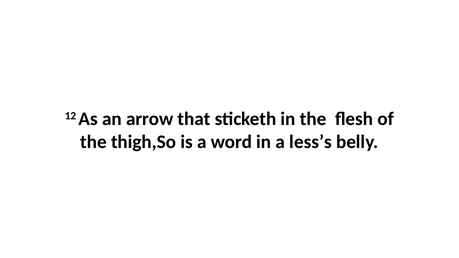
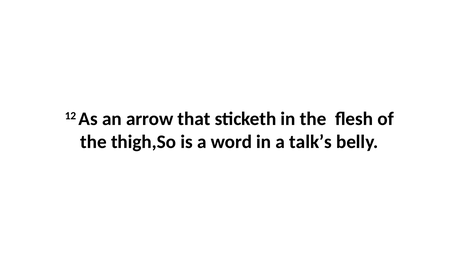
less’s: less’s -> talk’s (311, 142)
